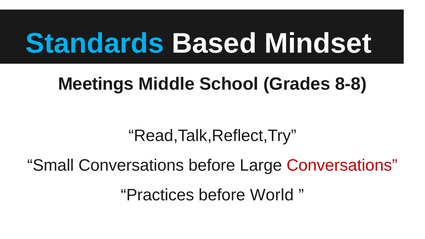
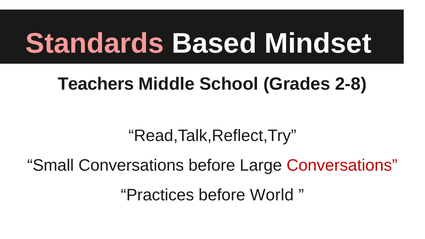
Standards colour: light blue -> pink (95, 43)
Meetings: Meetings -> Teachers (96, 84)
8-8: 8-8 -> 2-8 (351, 84)
